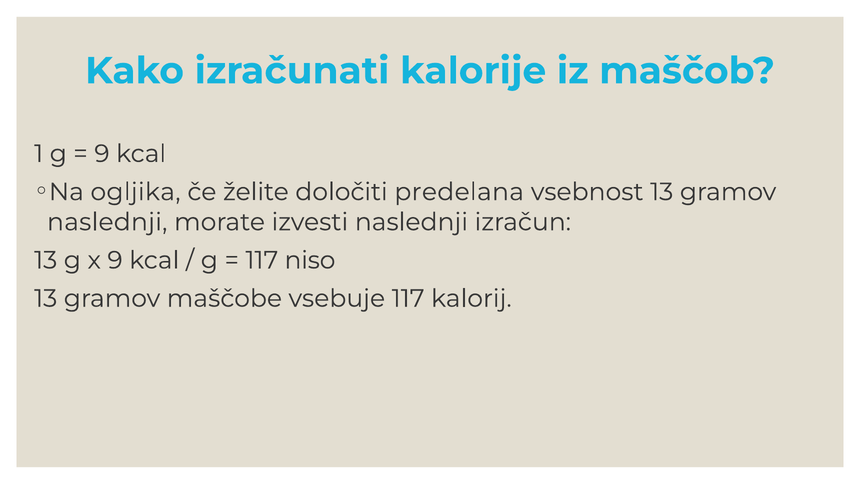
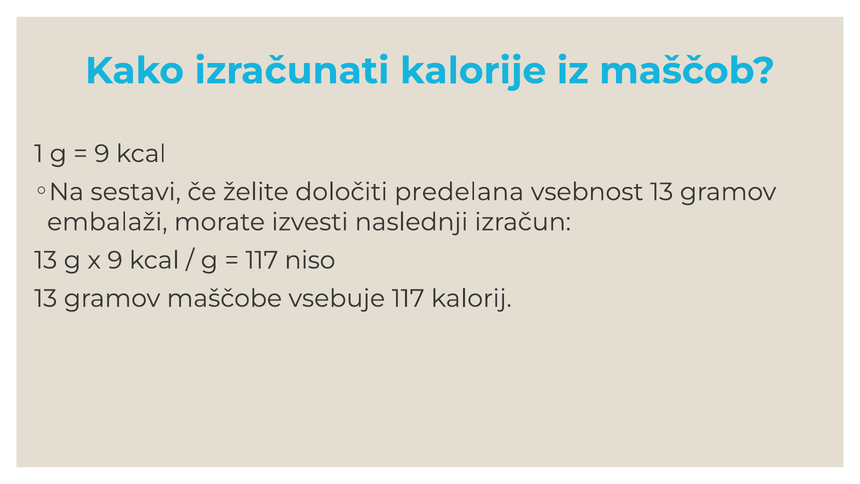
ogljika: ogljika -> sestavi (136, 192)
naslednji: naslednji -> embalaži (107, 222)
